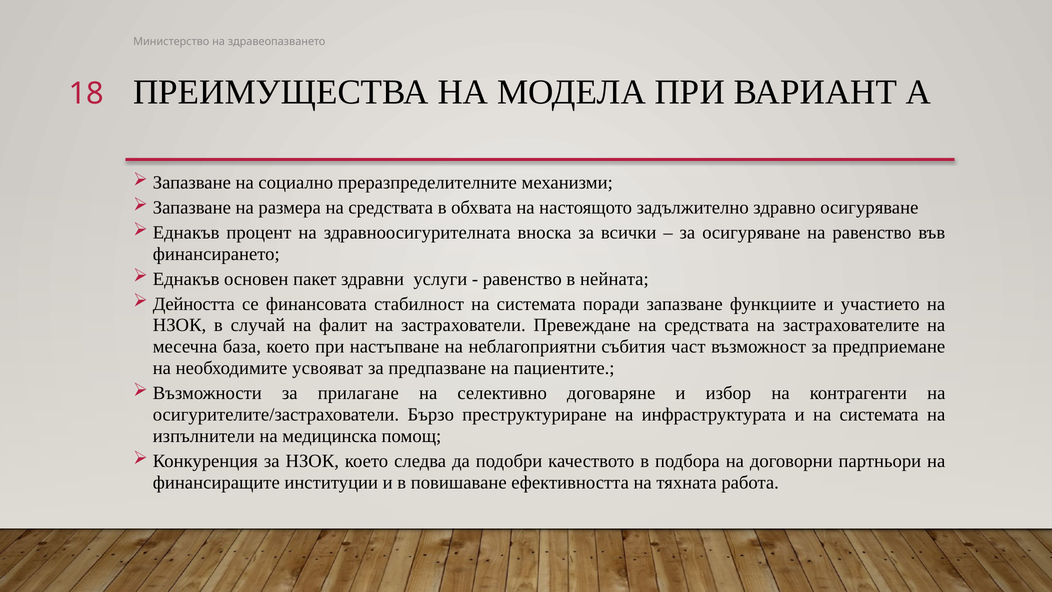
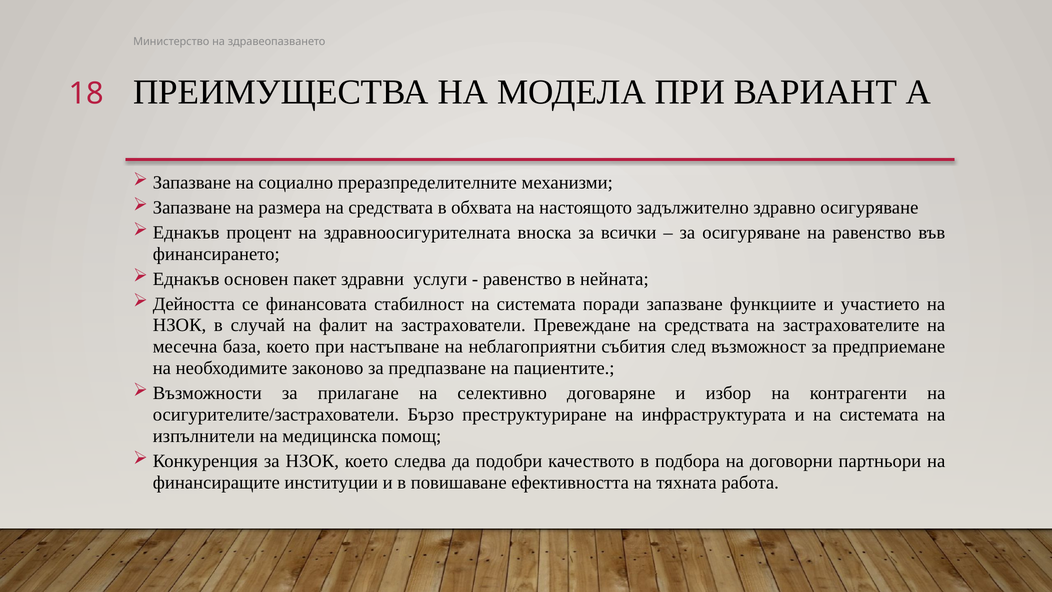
част: част -> след (688, 347)
усвояват: усвояват -> законово (328, 368)
